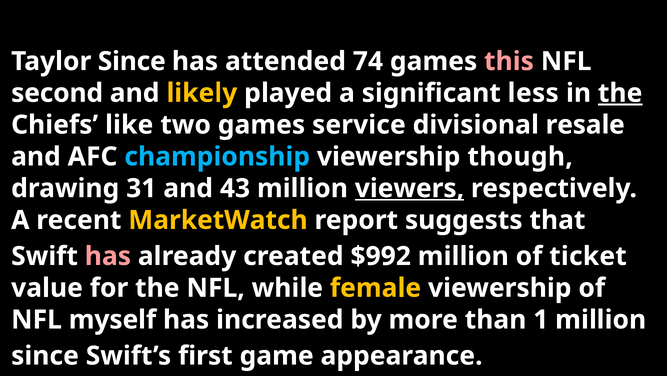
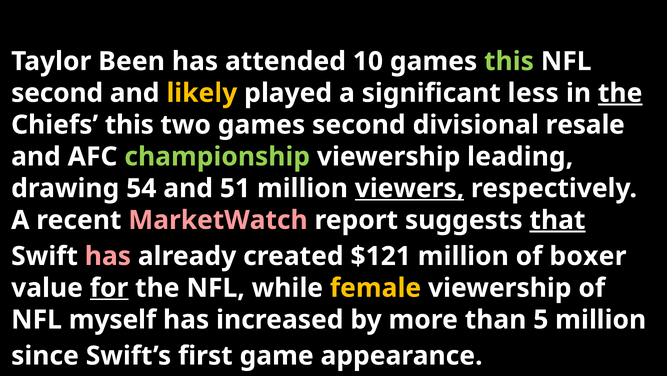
Taylor Since: Since -> Been (132, 61)
74: 74 -> 10 (368, 61)
this colour: pink -> light green (509, 61)
Chiefs like: like -> this (129, 125)
games service: service -> second (359, 125)
championship colour: light blue -> light green (217, 156)
though: though -> leading (520, 156)
31: 31 -> 54 (141, 188)
43: 43 -> 51 (235, 188)
MarketWatch colour: yellow -> pink (218, 220)
that underline: none -> present (557, 220)
$992: $992 -> $121 (381, 256)
ticket: ticket -> boxer (588, 256)
for underline: none -> present (109, 287)
1: 1 -> 5 (541, 319)
